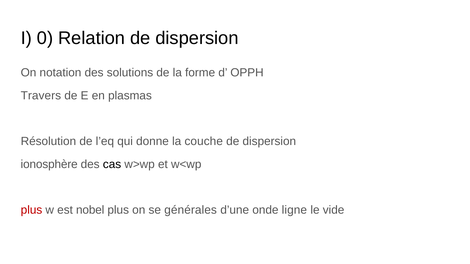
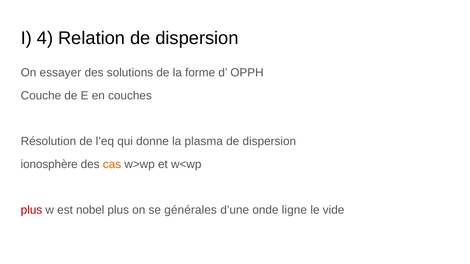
0: 0 -> 4 (45, 38)
notation: notation -> essayer (60, 73)
Travers: Travers -> Couche (41, 96)
plasmas: plasmas -> couches (130, 96)
couche: couche -> plasma (204, 142)
cas colour: black -> orange (112, 164)
